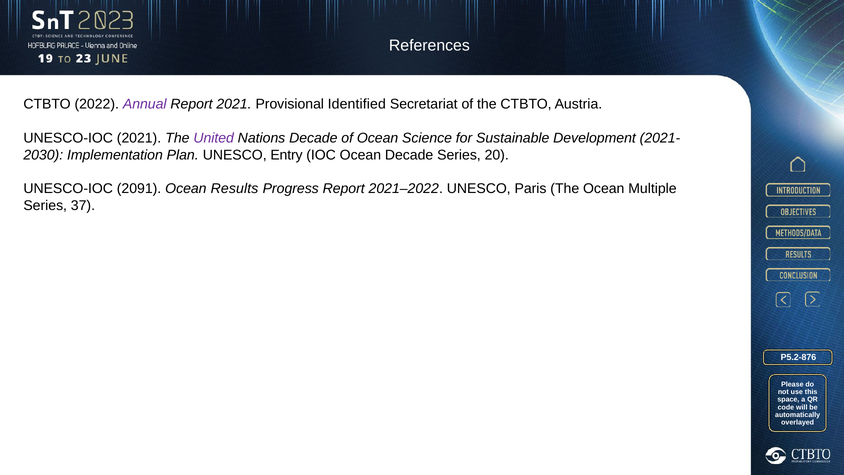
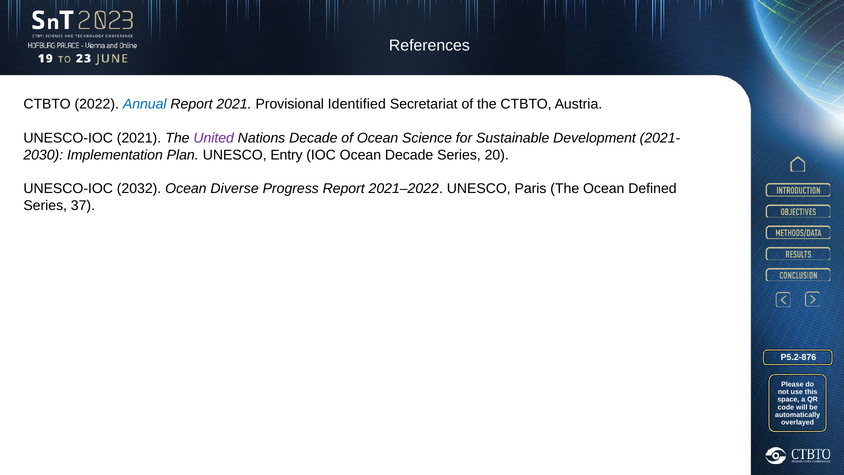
Annual colour: purple -> blue (145, 104)
2091: 2091 -> 2032 (139, 189)
Results: Results -> Diverse (235, 189)
Multiple: Multiple -> Defined (652, 189)
